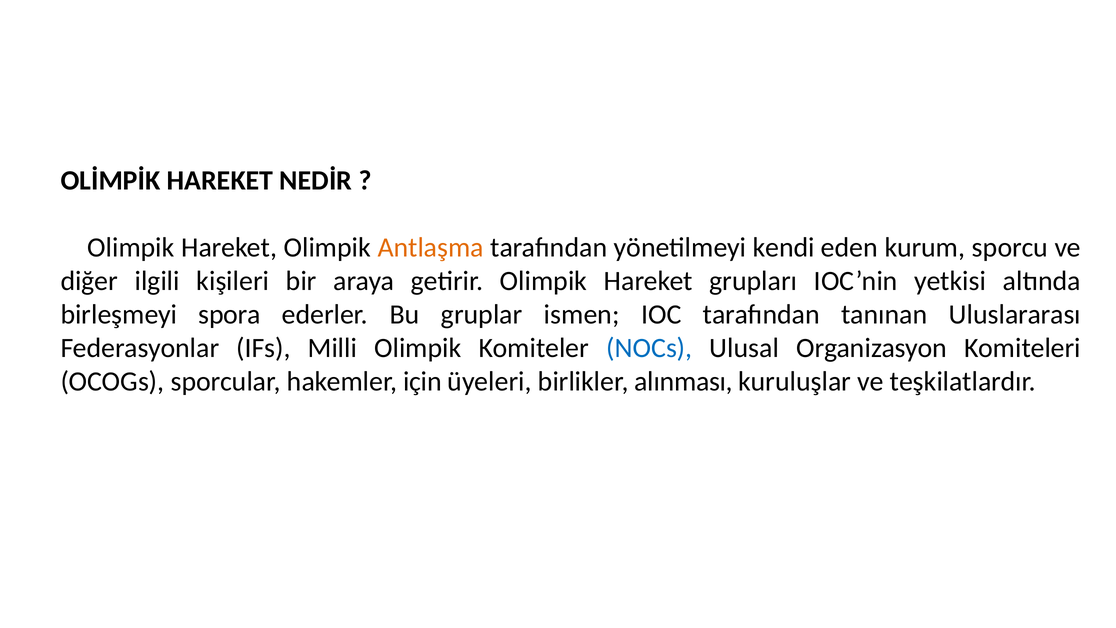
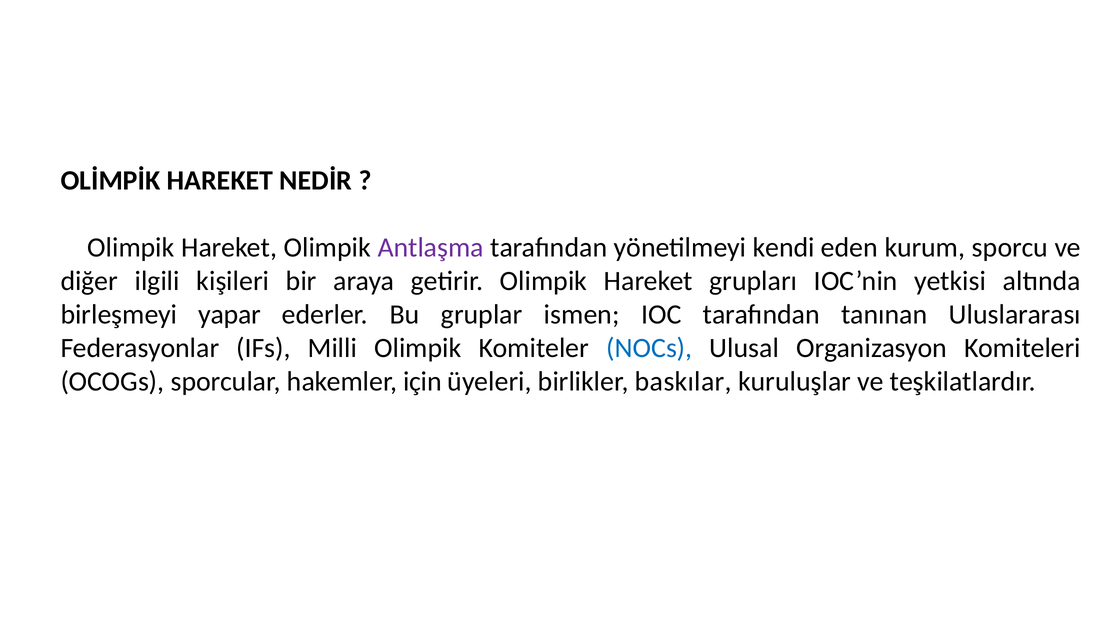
Antlaşma colour: orange -> purple (431, 247)
spora: spora -> yapar (230, 314)
alınması: alınması -> baskılar (683, 381)
